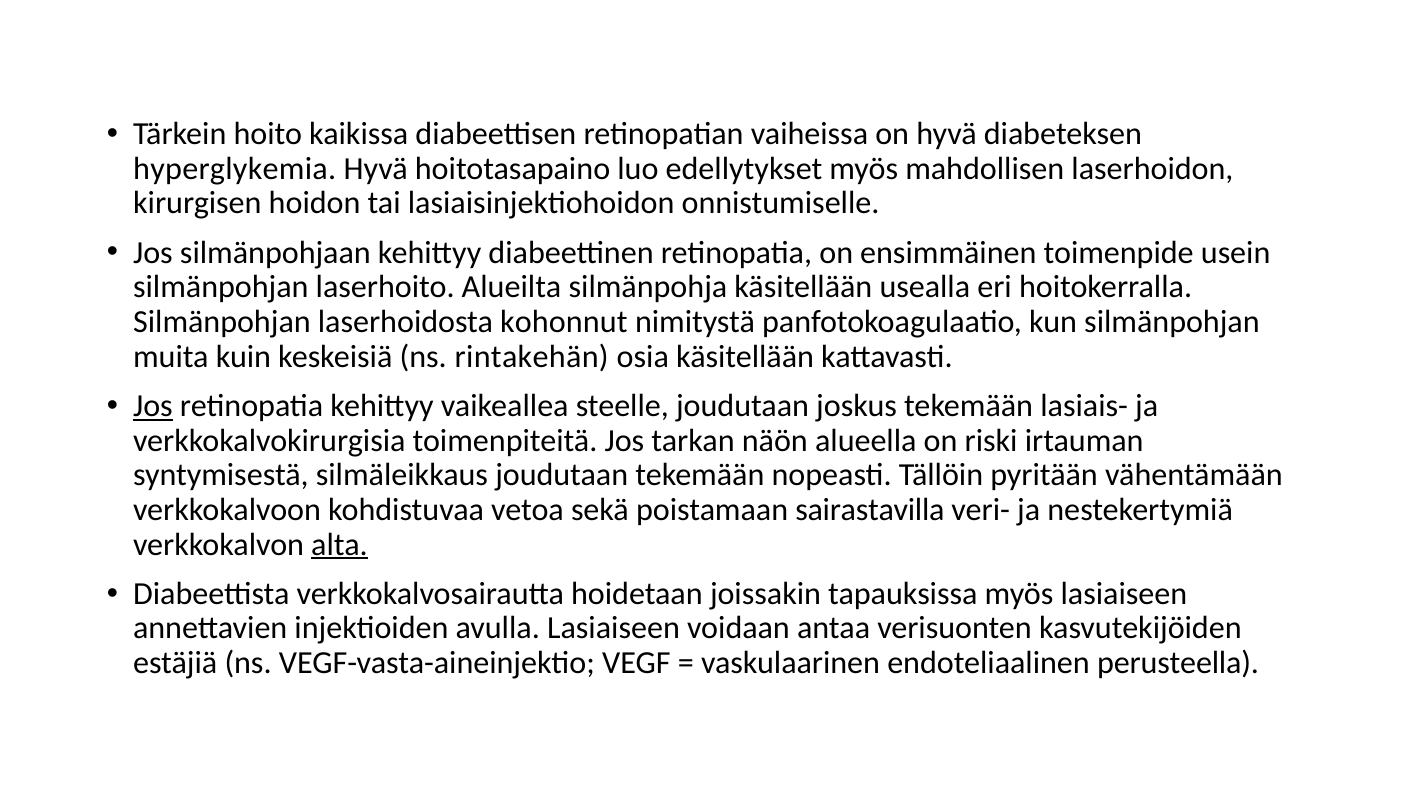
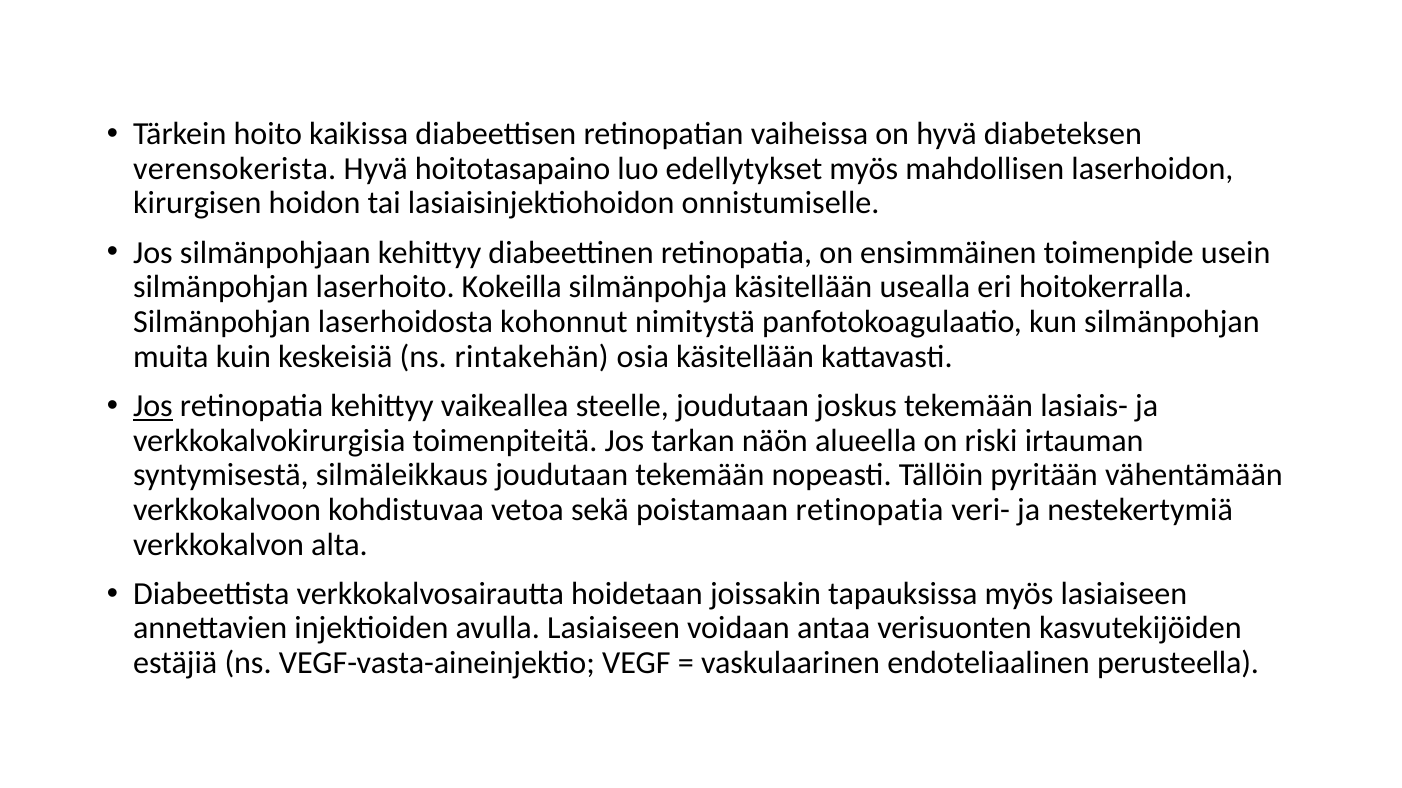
hyperglykemia: hyperglykemia -> verensokerista (235, 169)
Alueilta: Alueilta -> Kokeilla (512, 287)
poistamaan sairastavilla: sairastavilla -> retinopatia (870, 510)
alta underline: present -> none (340, 545)
